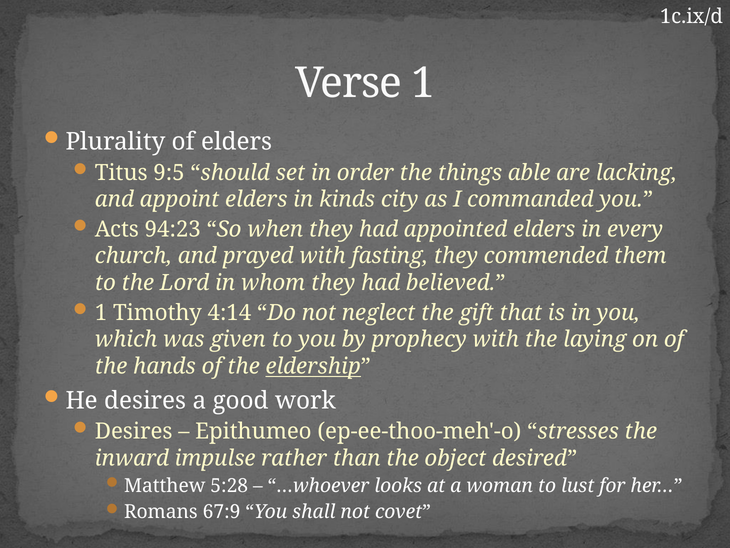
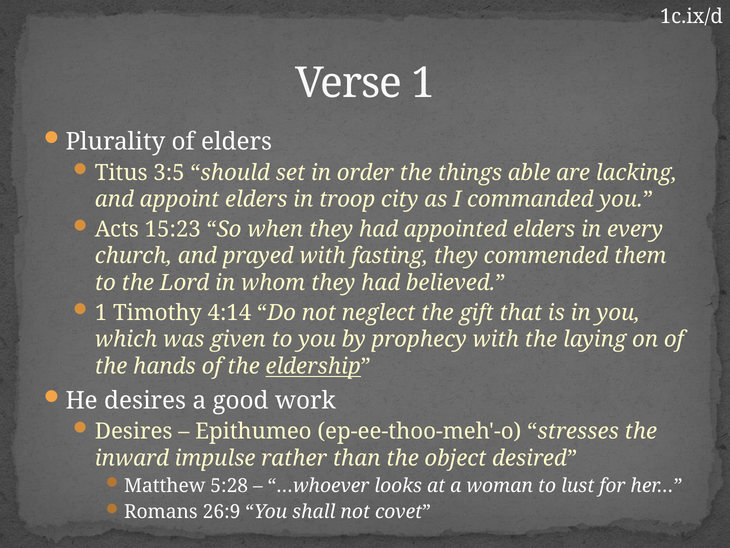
9:5: 9:5 -> 3:5 (169, 172)
kinds: kinds -> troop (347, 199)
94:23: 94:23 -> 15:23 (173, 229)
67:9: 67:9 -> 26:9 (222, 512)
